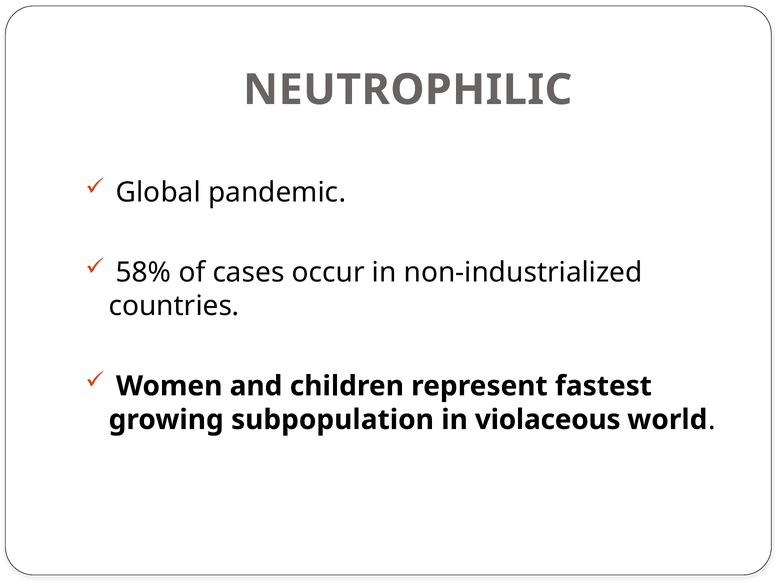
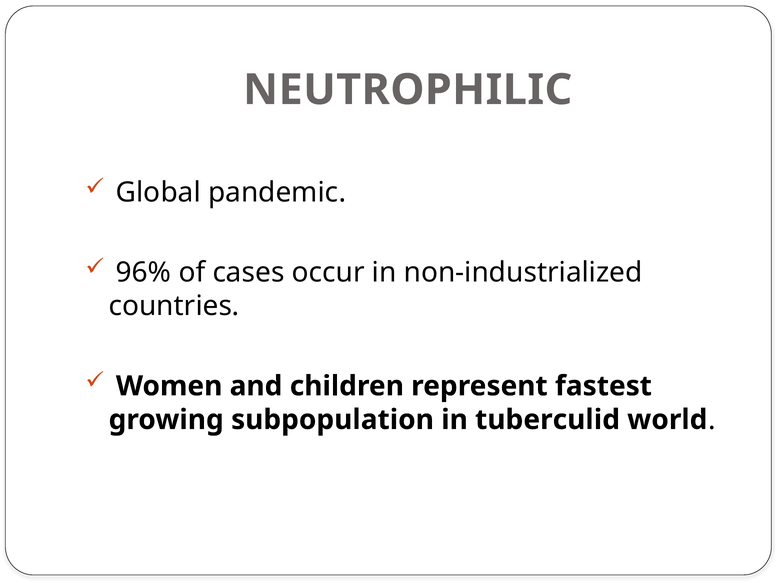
58%: 58% -> 96% (144, 272)
violaceous: violaceous -> tuberculid (548, 420)
